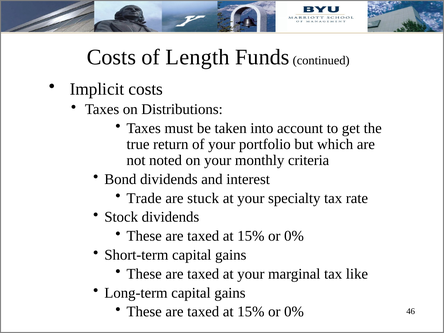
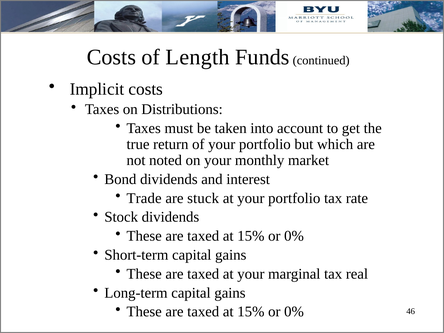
criteria: criteria -> market (309, 160)
at your specialty: specialty -> portfolio (294, 198)
like: like -> real (357, 274)
